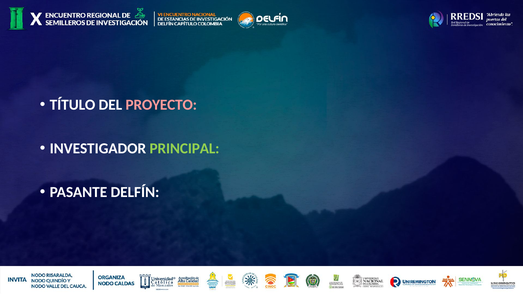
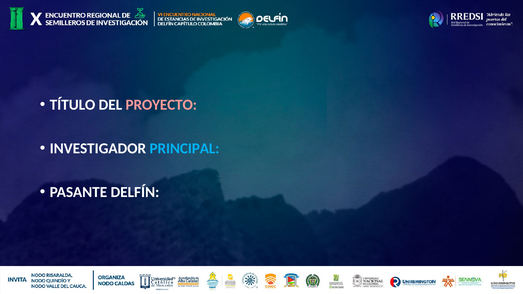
PRINCIPAL colour: light green -> light blue (184, 149)
